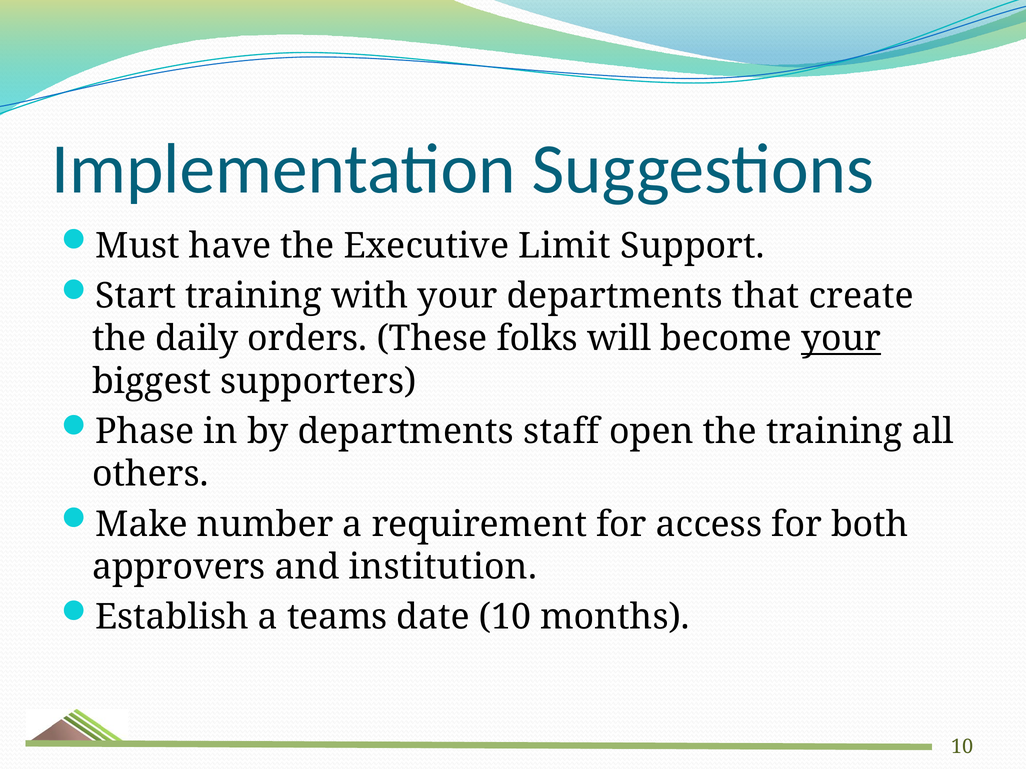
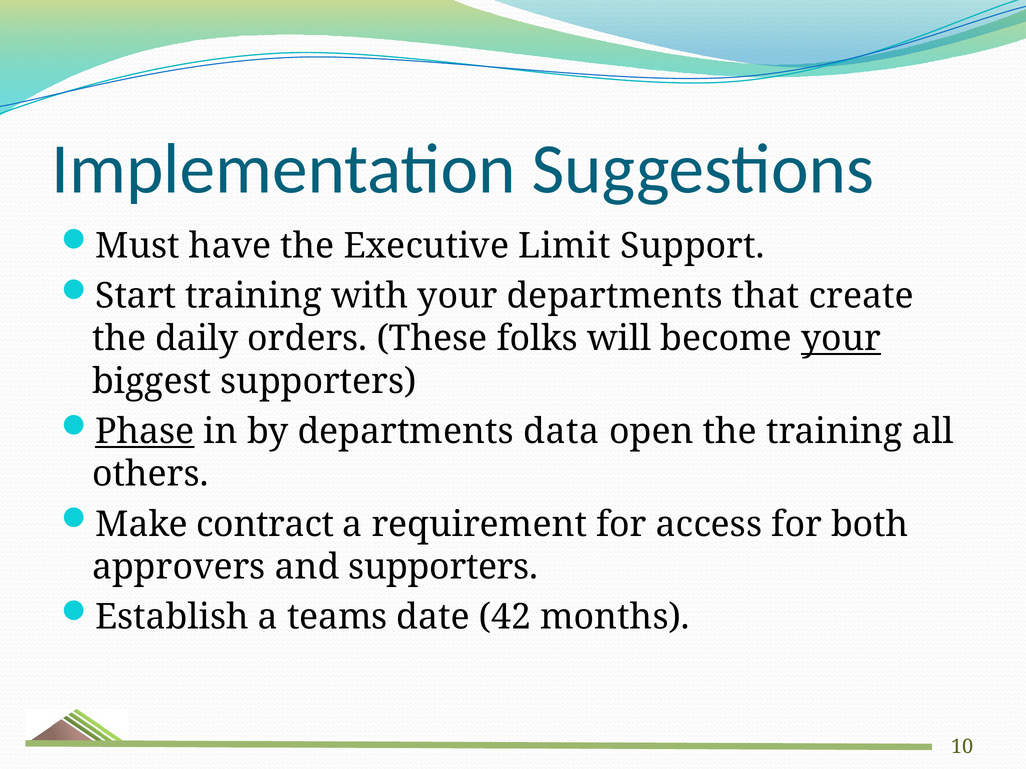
Phase underline: none -> present (145, 432)
staff: staff -> data (561, 432)
number: number -> contract (265, 525)
and institution: institution -> supporters (443, 567)
date 10: 10 -> 42 (505, 618)
